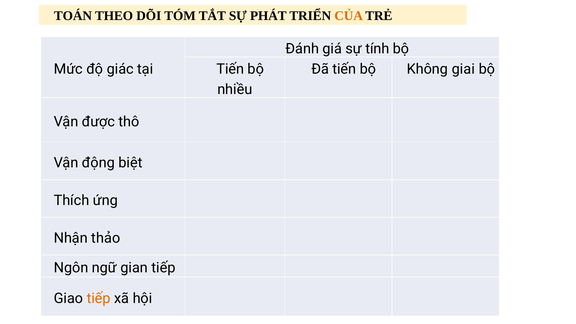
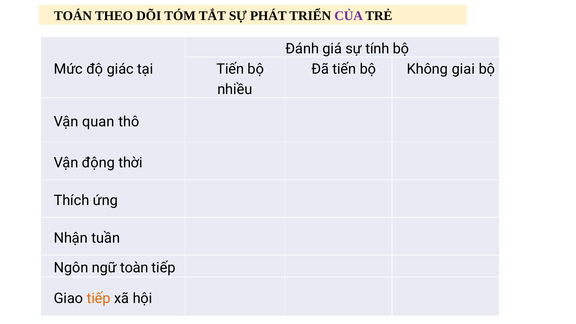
CỦA colour: orange -> purple (349, 16)
được: được -> quan (98, 122)
biệt: biệt -> thời (130, 163)
thảo: thảo -> tuần (106, 238)
gian: gian -> toàn (134, 268)
